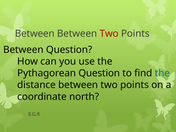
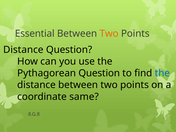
Between: Between -> Essential (35, 34)
Two colour: red -> orange (109, 34)
Between: Between -> Distance (23, 50)
north: north -> same (84, 97)
